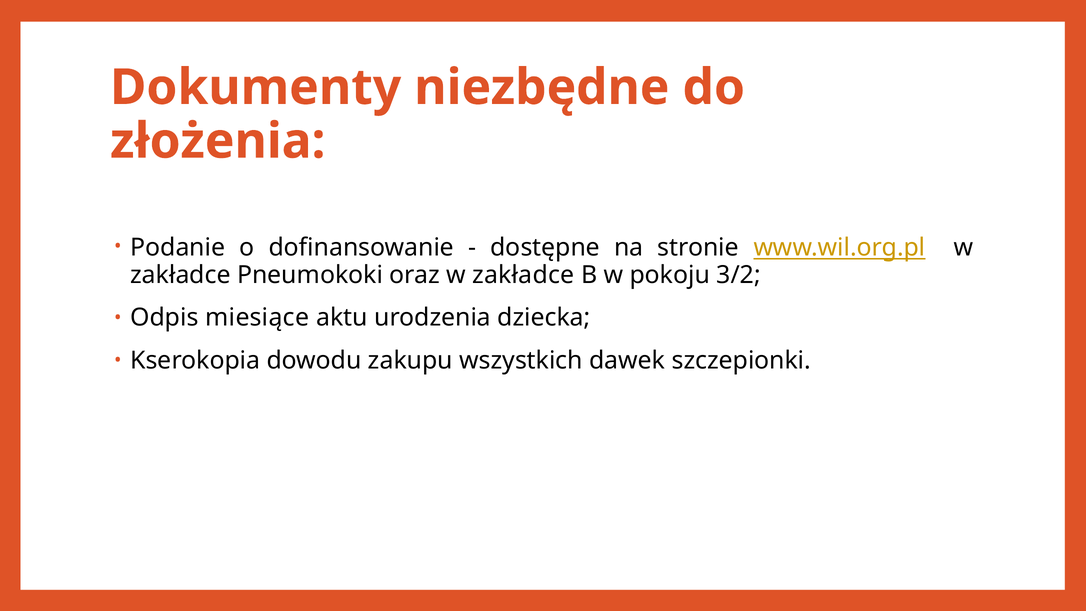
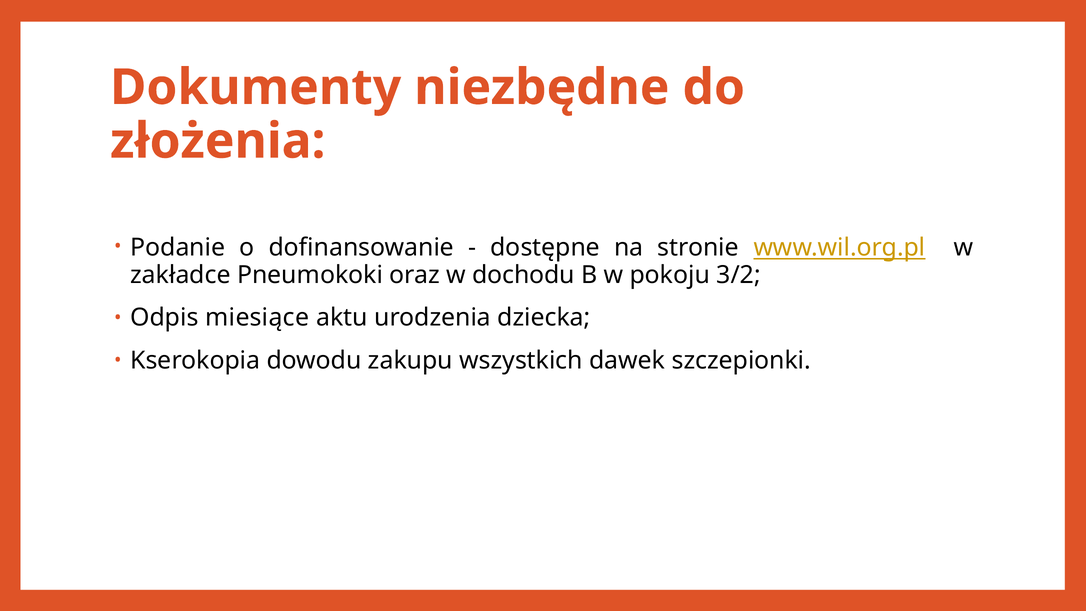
oraz w zakładce: zakładce -> dochodu (523, 275)
